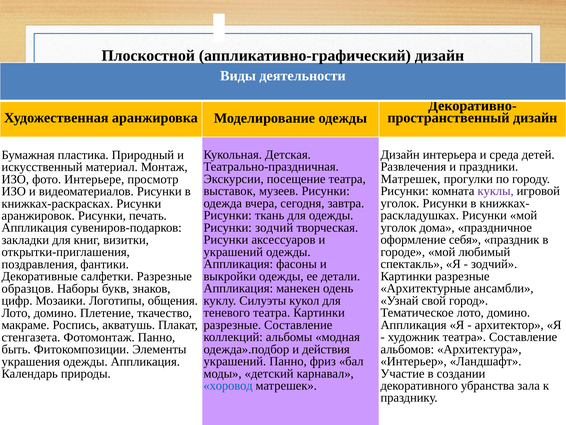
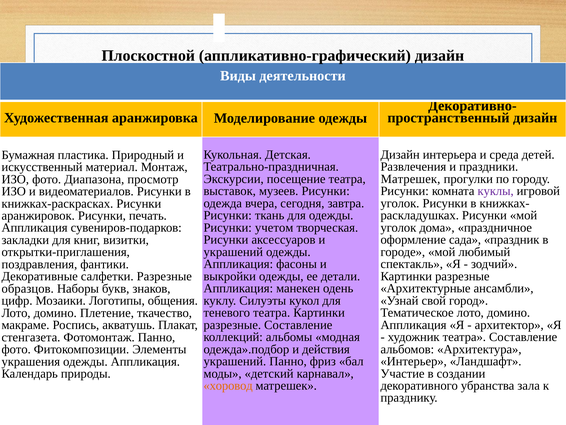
Интерьере: Интерьере -> Диапазона (94, 179)
Рисунки зодчий: зодчий -> учетом (274, 227)
себя: себя -> сада (465, 239)
быть: быть -> фото (16, 349)
хоровод colour: blue -> orange (228, 385)
